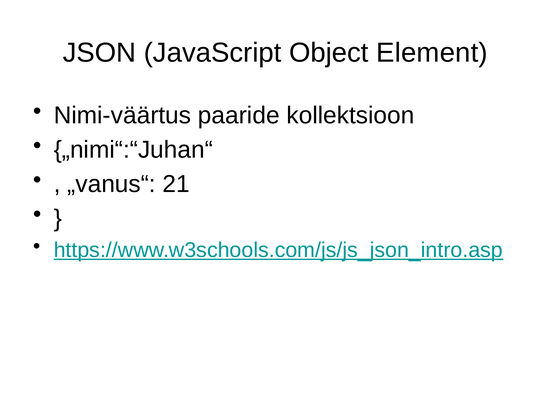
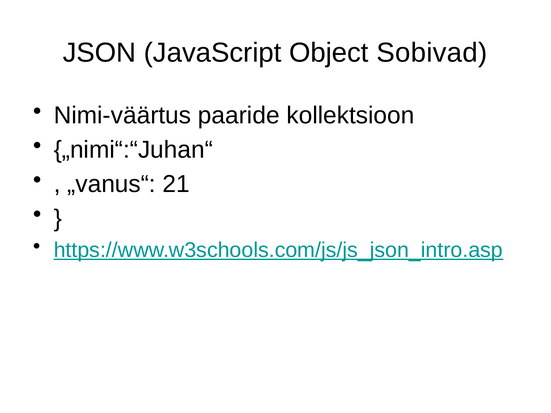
Element: Element -> Sobivad (432, 53)
